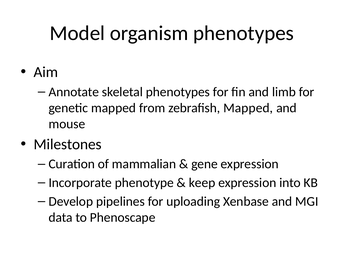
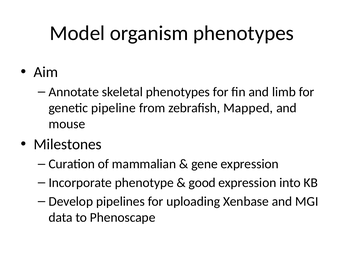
genetic mapped: mapped -> pipeline (113, 108)
keep: keep -> good (202, 183)
